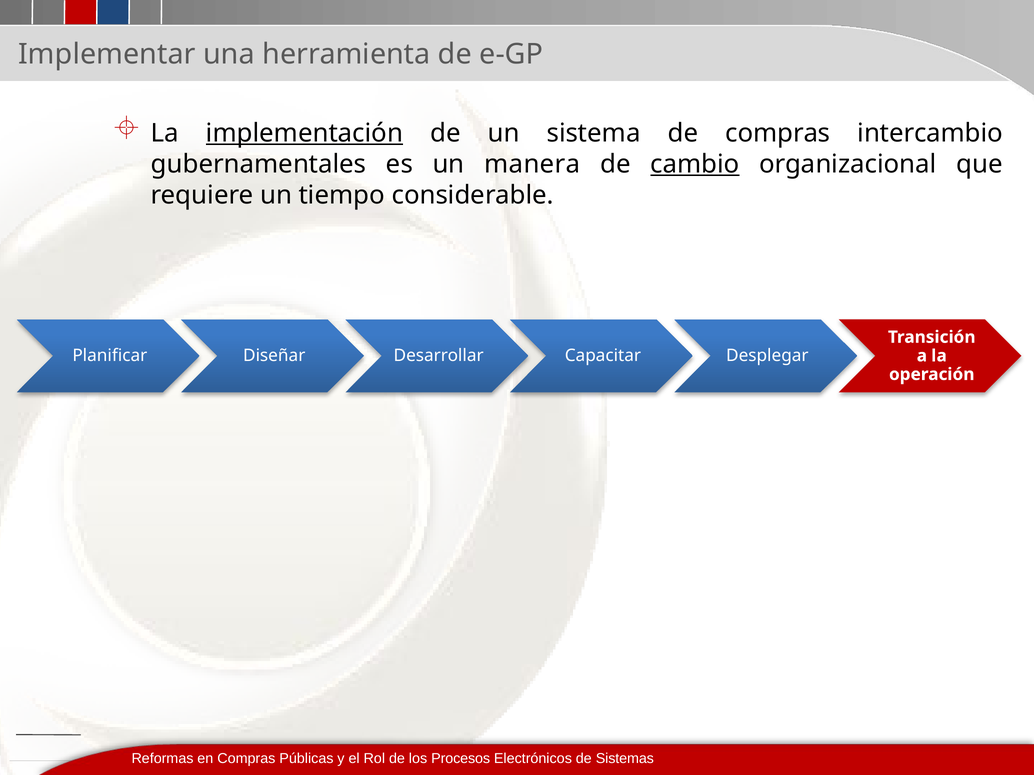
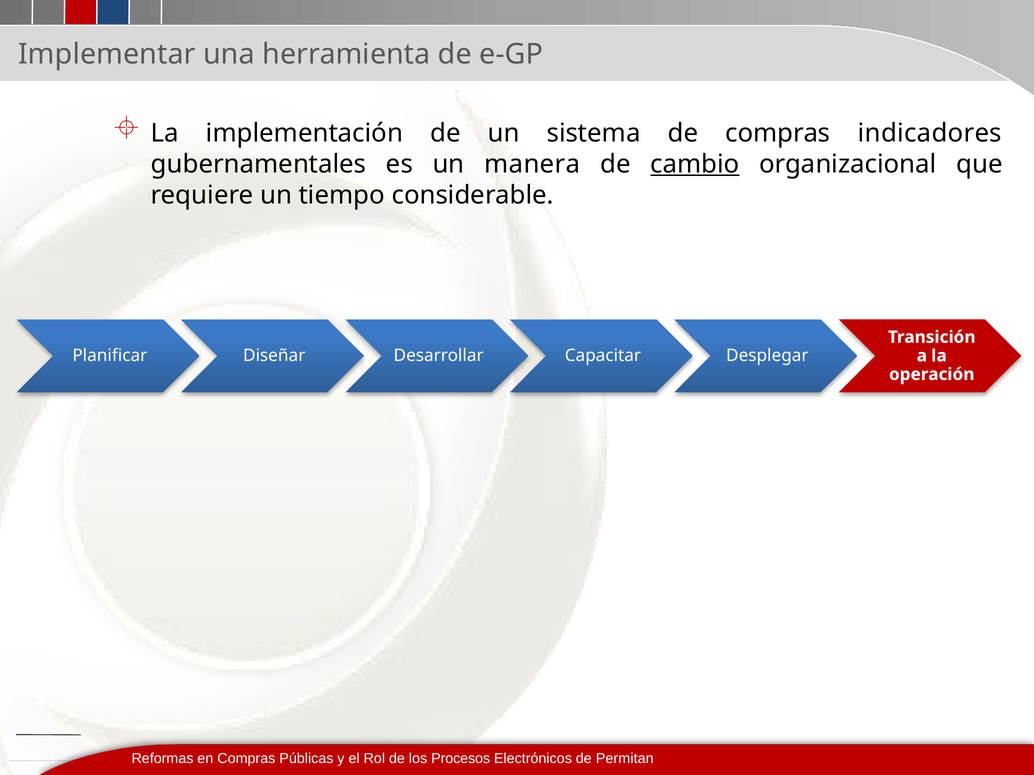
implementación underline: present -> none (305, 133)
intercambio: intercambio -> indicadores (930, 133)
Sistemas: Sistemas -> Permitan (625, 759)
